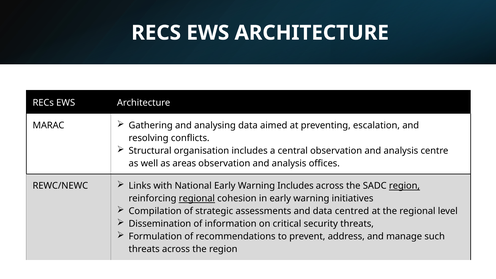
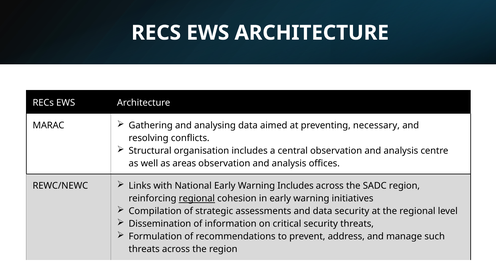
escalation: escalation -> necessary (376, 125)
region underline: present -> none (404, 186)
data centred: centred -> security (352, 211)
